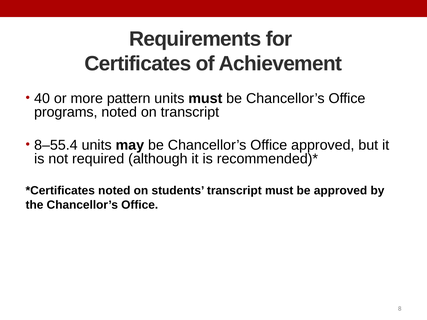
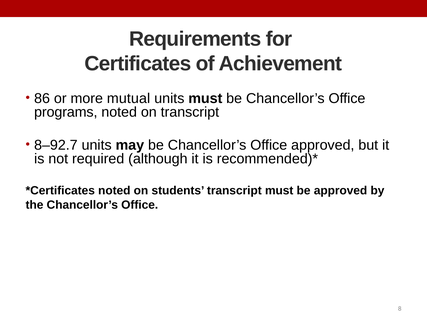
40: 40 -> 86 (42, 98)
pattern: pattern -> mutual (129, 98)
8–55.4: 8–55.4 -> 8–92.7 (56, 145)
